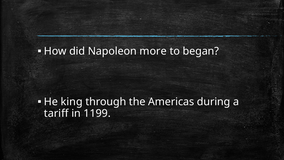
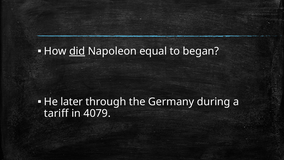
did underline: none -> present (77, 51)
more: more -> equal (153, 51)
king: king -> later (72, 102)
Americas: Americas -> Germany (171, 102)
1199: 1199 -> 4079 (97, 113)
